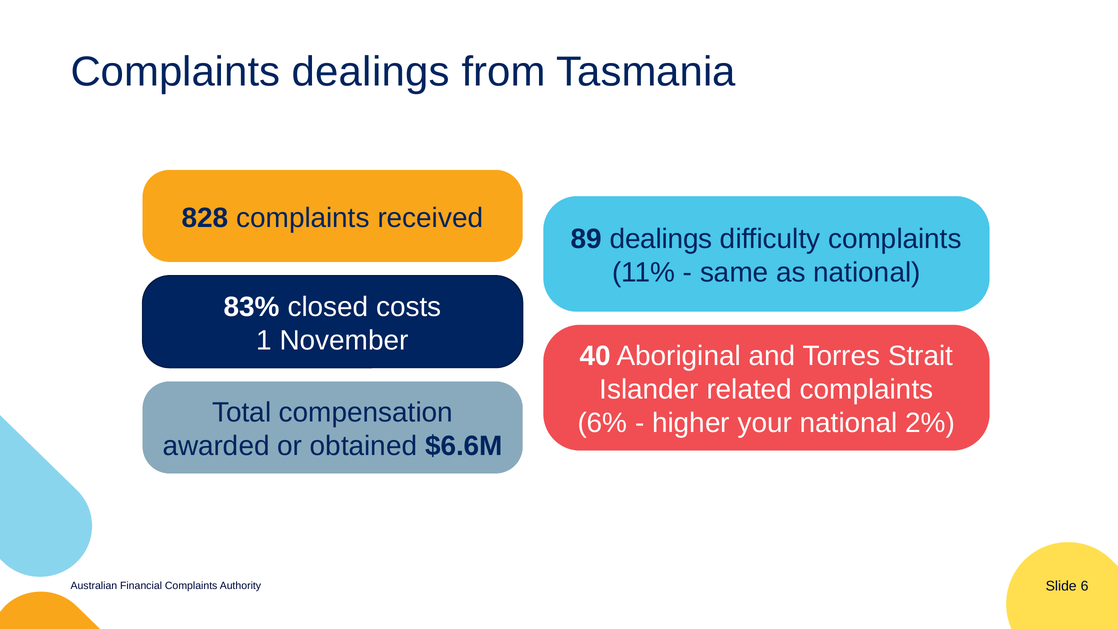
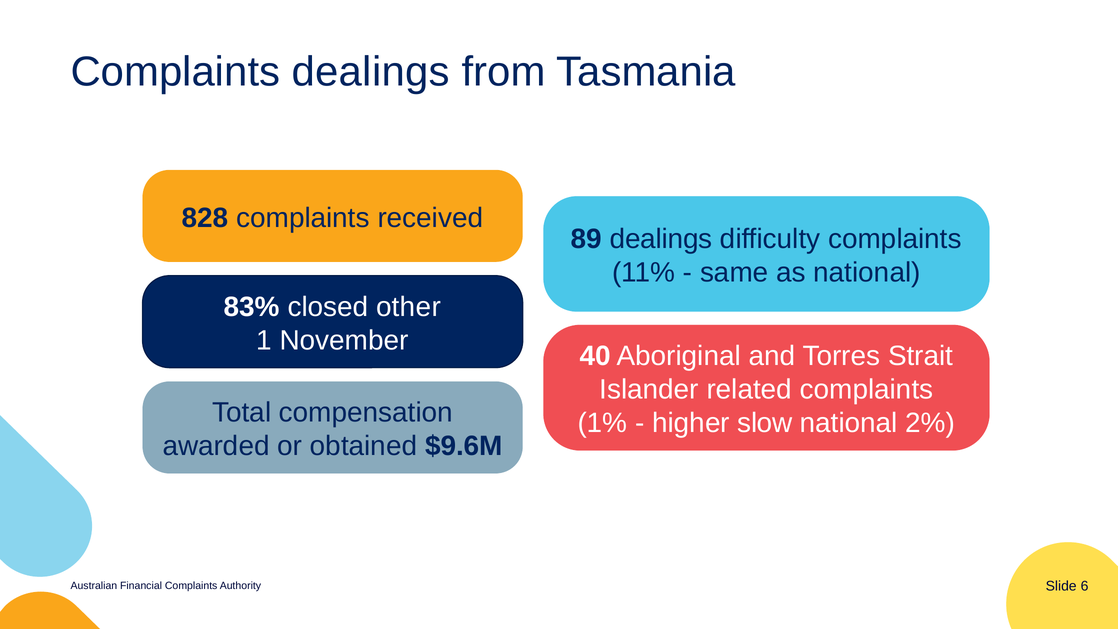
costs: costs -> other (409, 307)
6%: 6% -> 1% (603, 423)
your: your -> slow (765, 423)
$6.6M: $6.6M -> $9.6M (464, 446)
